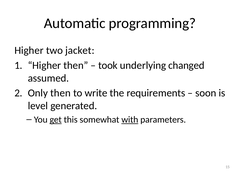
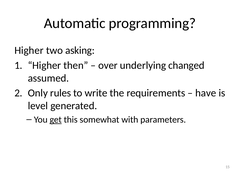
jacket: jacket -> asking (80, 50)
took: took -> over (108, 65)
Only then: then -> rules (61, 93)
soon: soon -> have (206, 93)
with underline: present -> none (130, 120)
